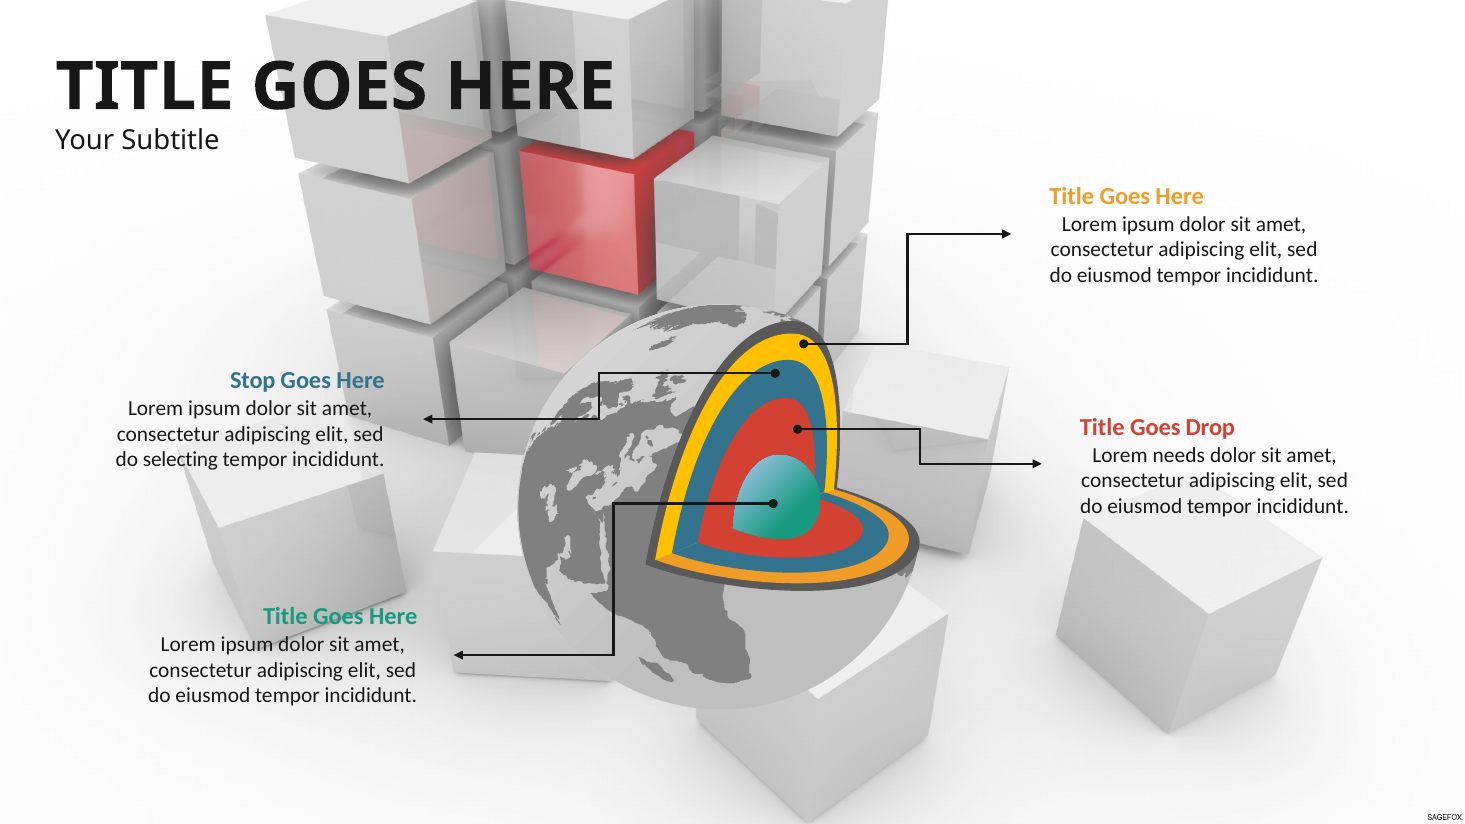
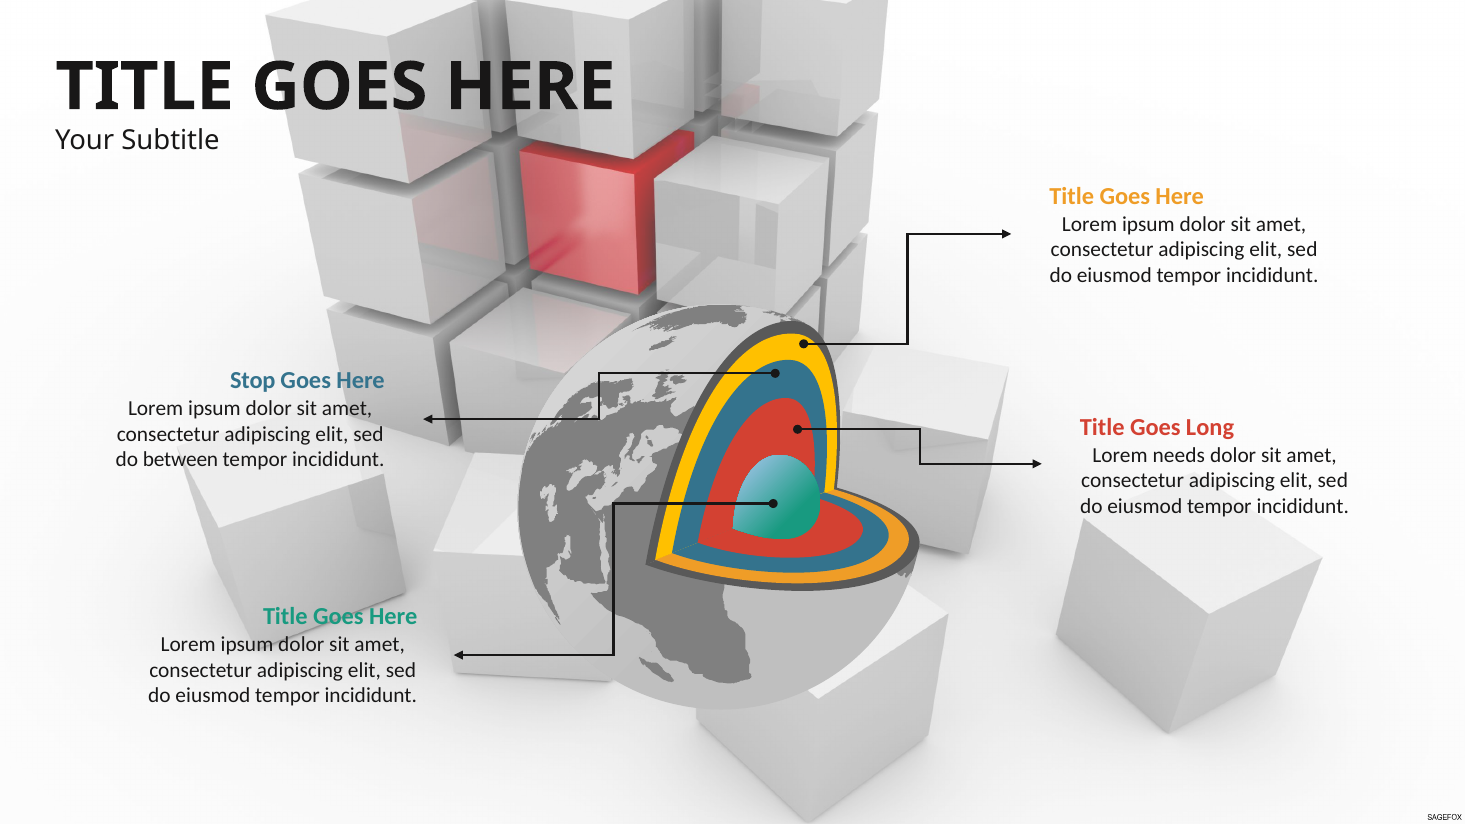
Drop: Drop -> Long (1210, 428)
selecting: selecting -> between (180, 460)
